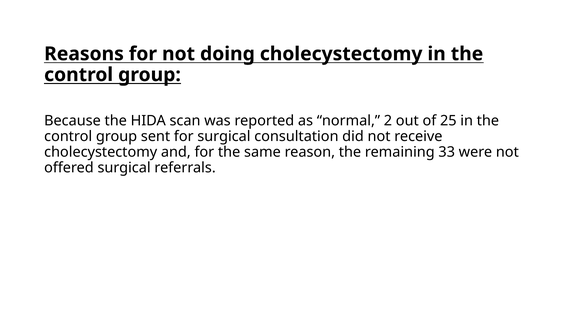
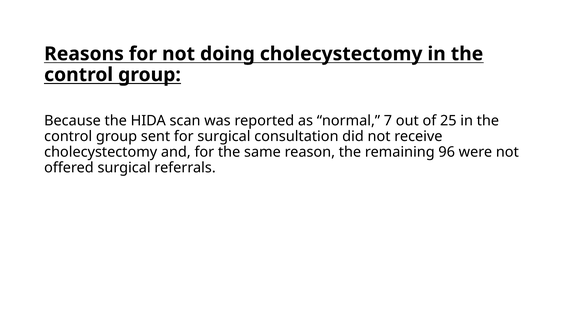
2: 2 -> 7 (388, 121)
33: 33 -> 96 (447, 152)
